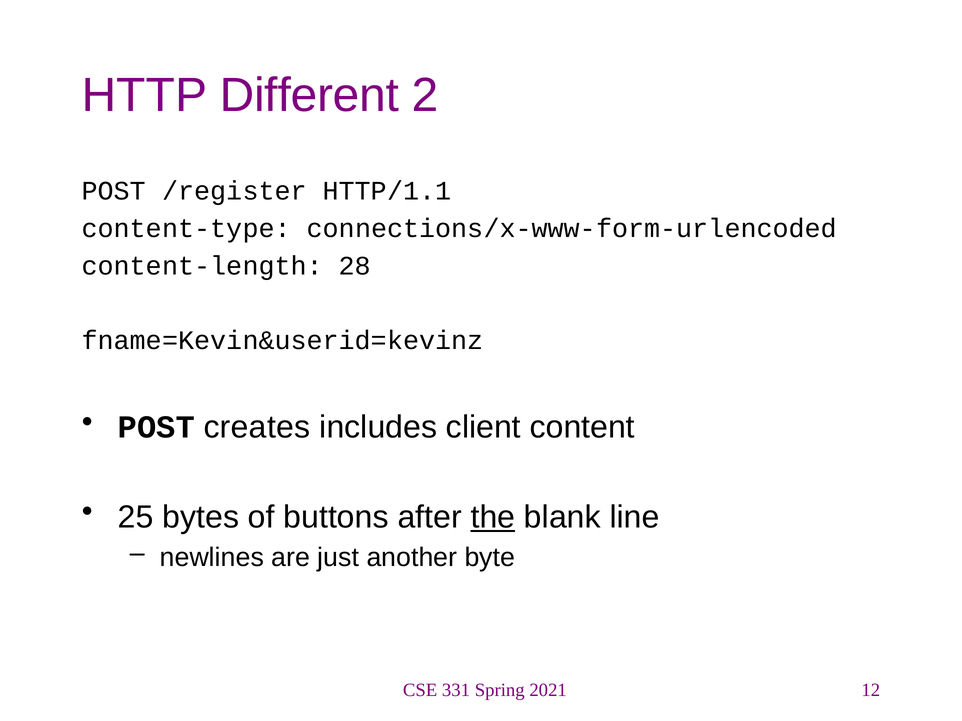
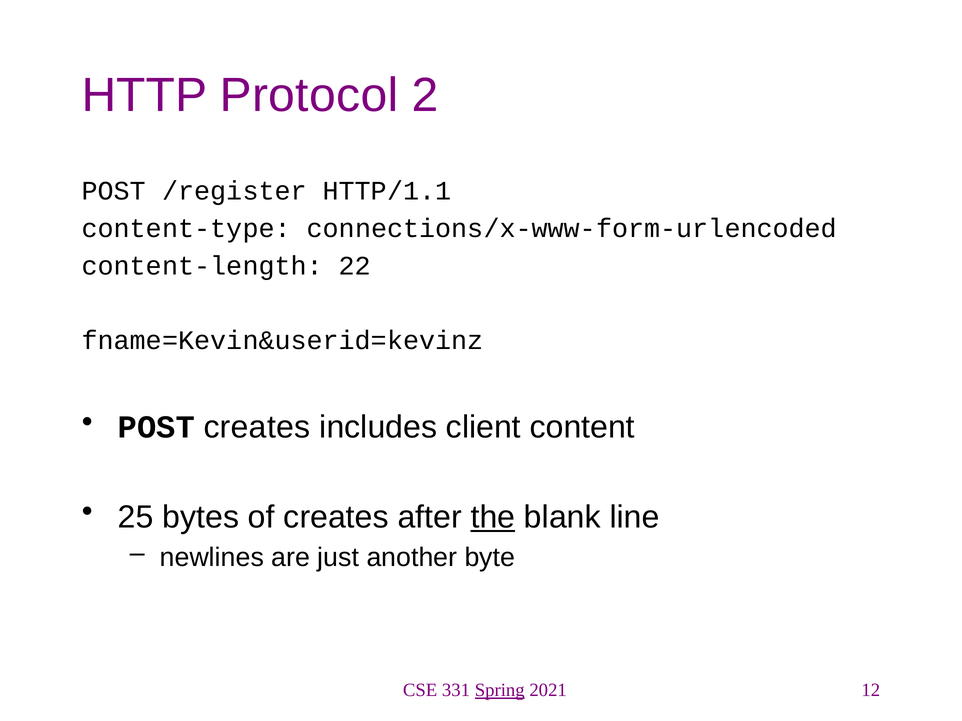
Different: Different -> Protocol (309, 96)
28: 28 -> 22 (355, 266)
of buttons: buttons -> creates (336, 517)
Spring underline: none -> present (500, 691)
